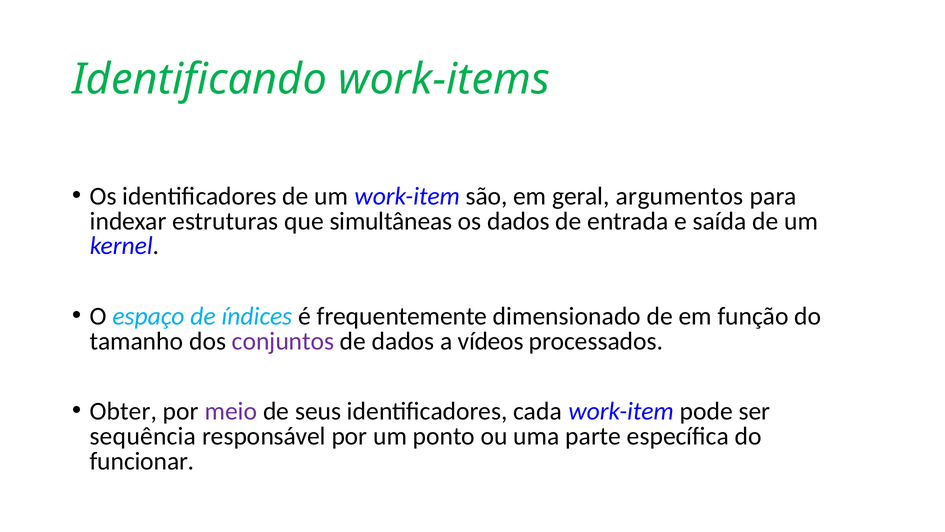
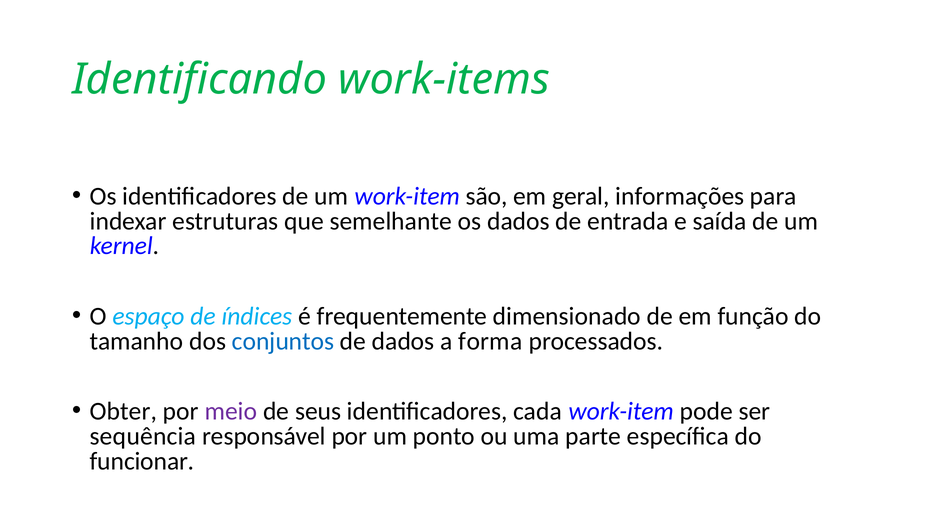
argumentos: argumentos -> informações (680, 196)
simultâneas: simultâneas -> semelhante (391, 221)
conjuntos colour: purple -> blue (283, 341)
vídeos: vídeos -> forma (490, 341)
